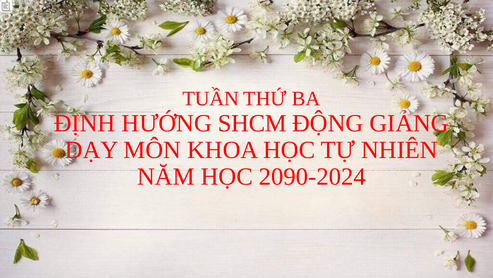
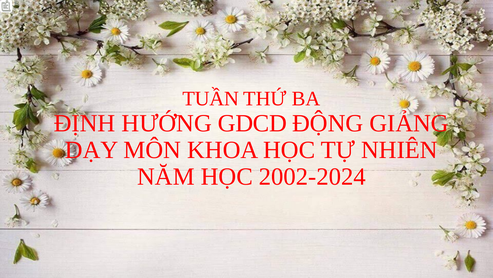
SHCM: SHCM -> GDCD (252, 123)
2090-2024: 2090-2024 -> 2002-2024 (312, 176)
